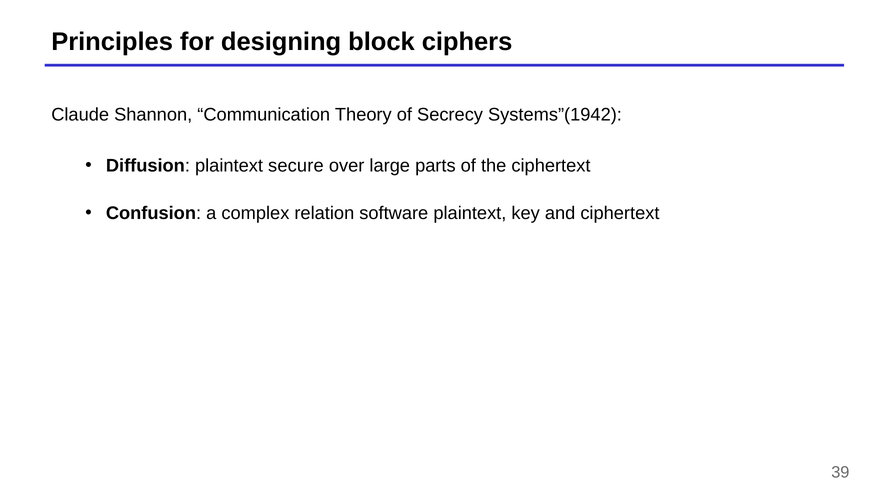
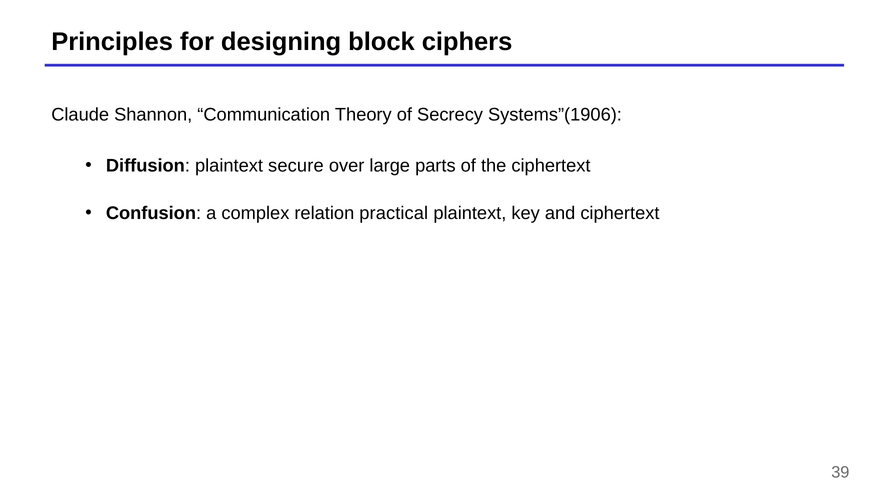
Systems”(1942: Systems”(1942 -> Systems”(1906 (555, 115)
software: software -> practical (394, 213)
